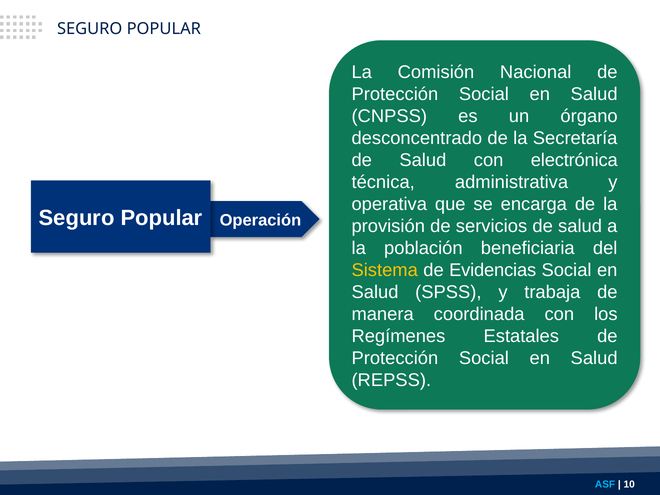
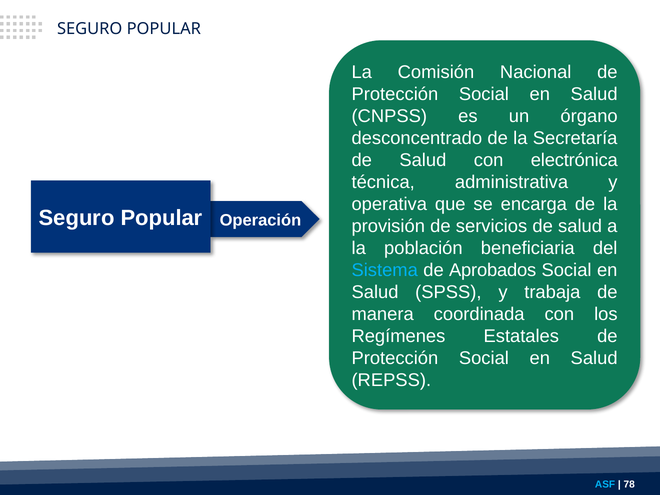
Sistema colour: yellow -> light blue (385, 270)
Evidencias: Evidencias -> Aprobados (493, 270)
10: 10 -> 78 (629, 484)
